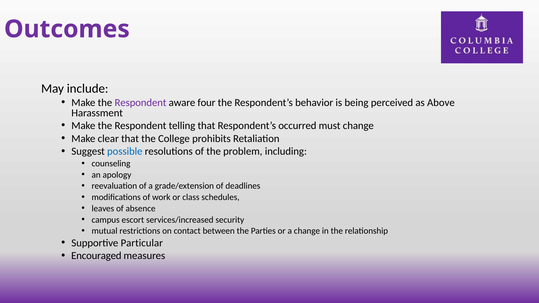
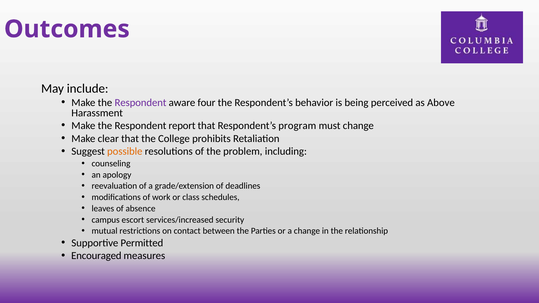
telling: telling -> report (182, 126)
occurred: occurred -> program (297, 126)
possible colour: blue -> orange (125, 152)
Particular: Particular -> Permitted (142, 243)
